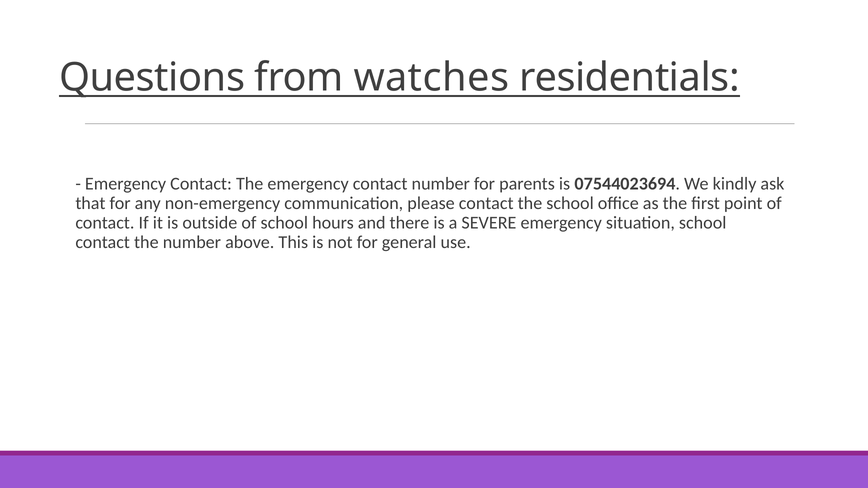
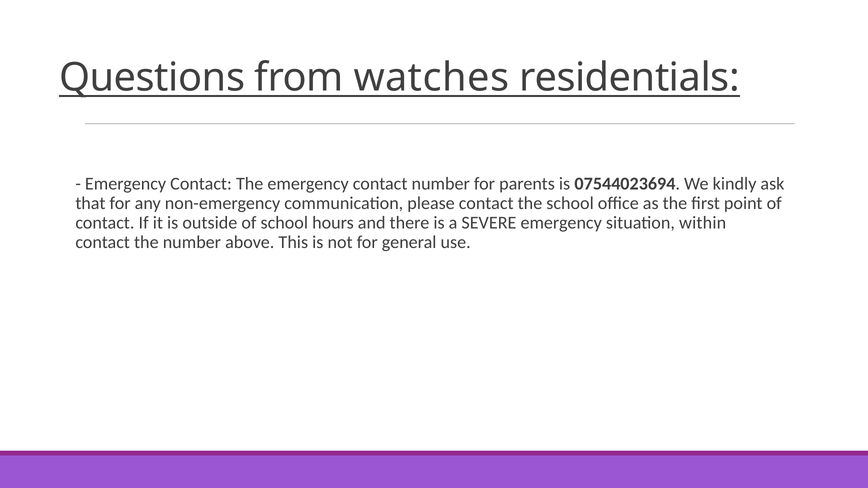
situation school: school -> within (703, 223)
